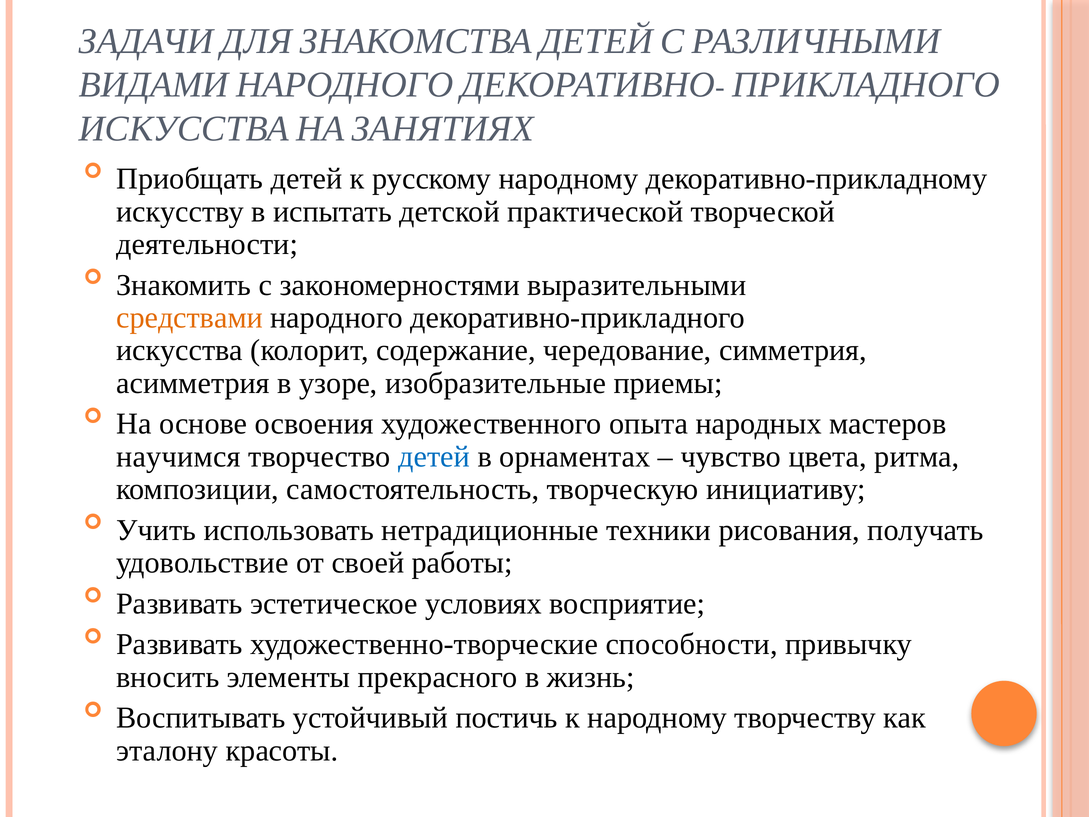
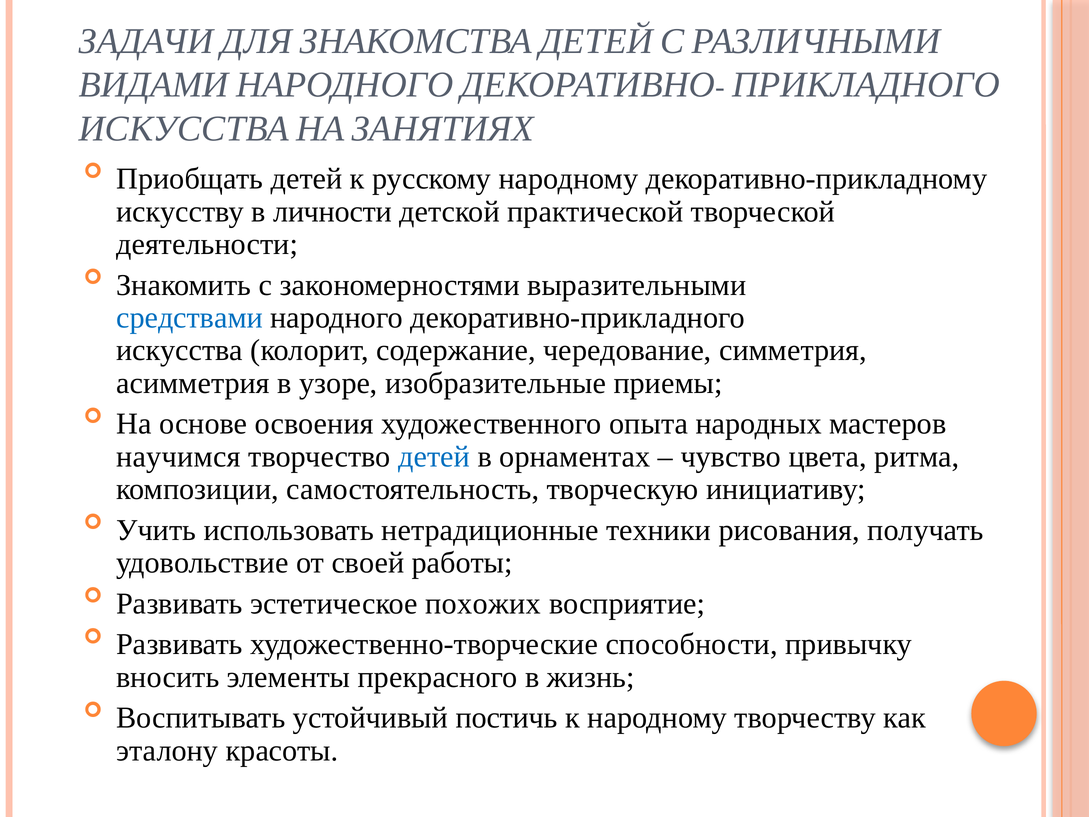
испытать: испытать -> личности (333, 211)
средствами colour: orange -> blue (190, 318)
условиях: условиях -> похожих (483, 603)
